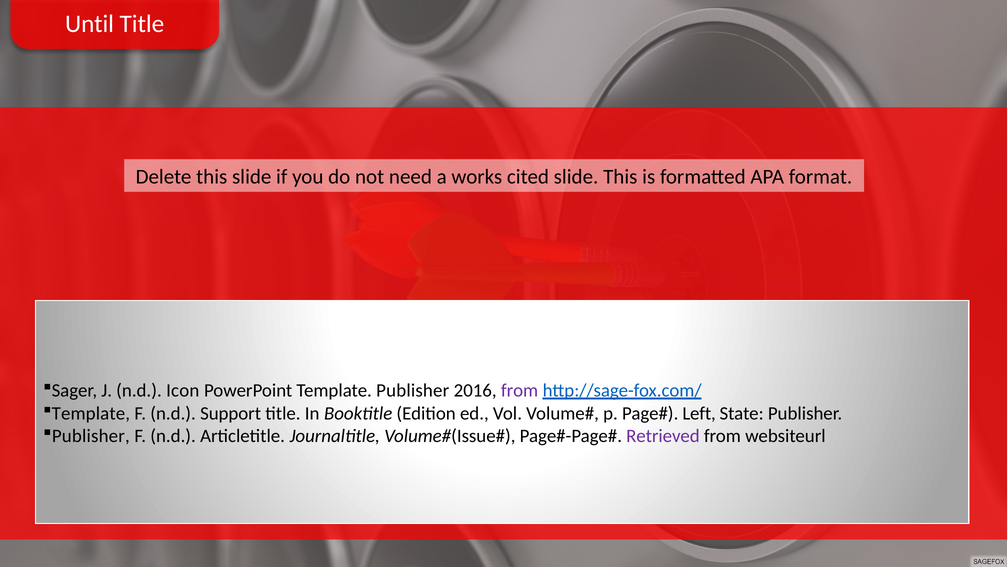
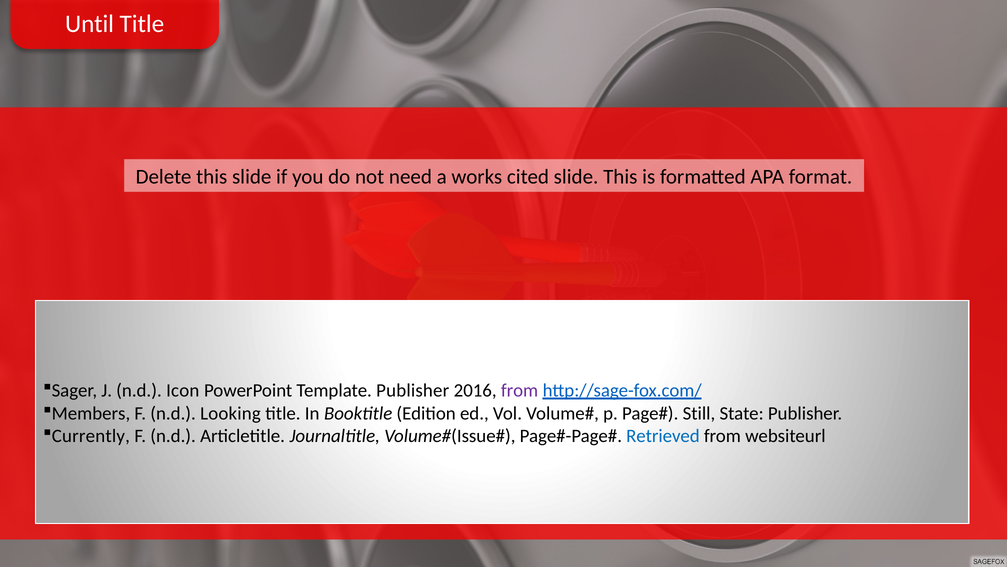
Template: Template -> Members (91, 413)
Support: Support -> Looking (230, 413)
Left: Left -> Still (699, 413)
Publisher: Publisher -> Currently (91, 436)
Retrieved colour: purple -> blue (663, 436)
